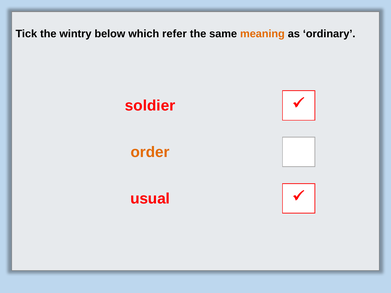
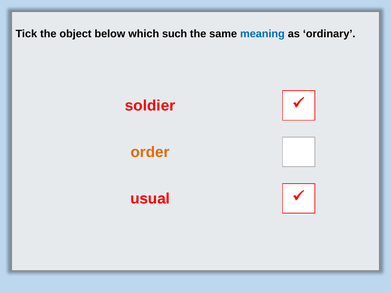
wintry: wintry -> object (75, 34)
refer: refer -> such (175, 34)
meaning colour: orange -> blue (262, 34)
